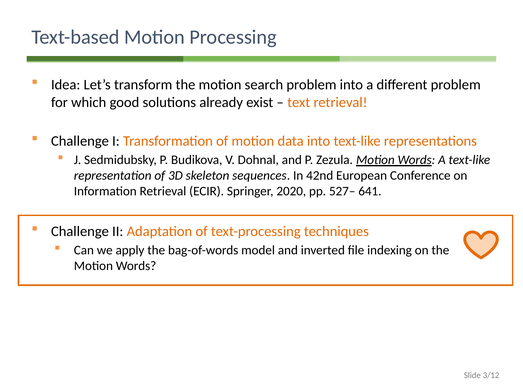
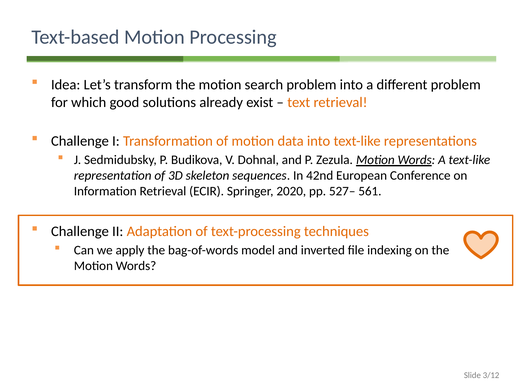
641: 641 -> 561 (370, 191)
